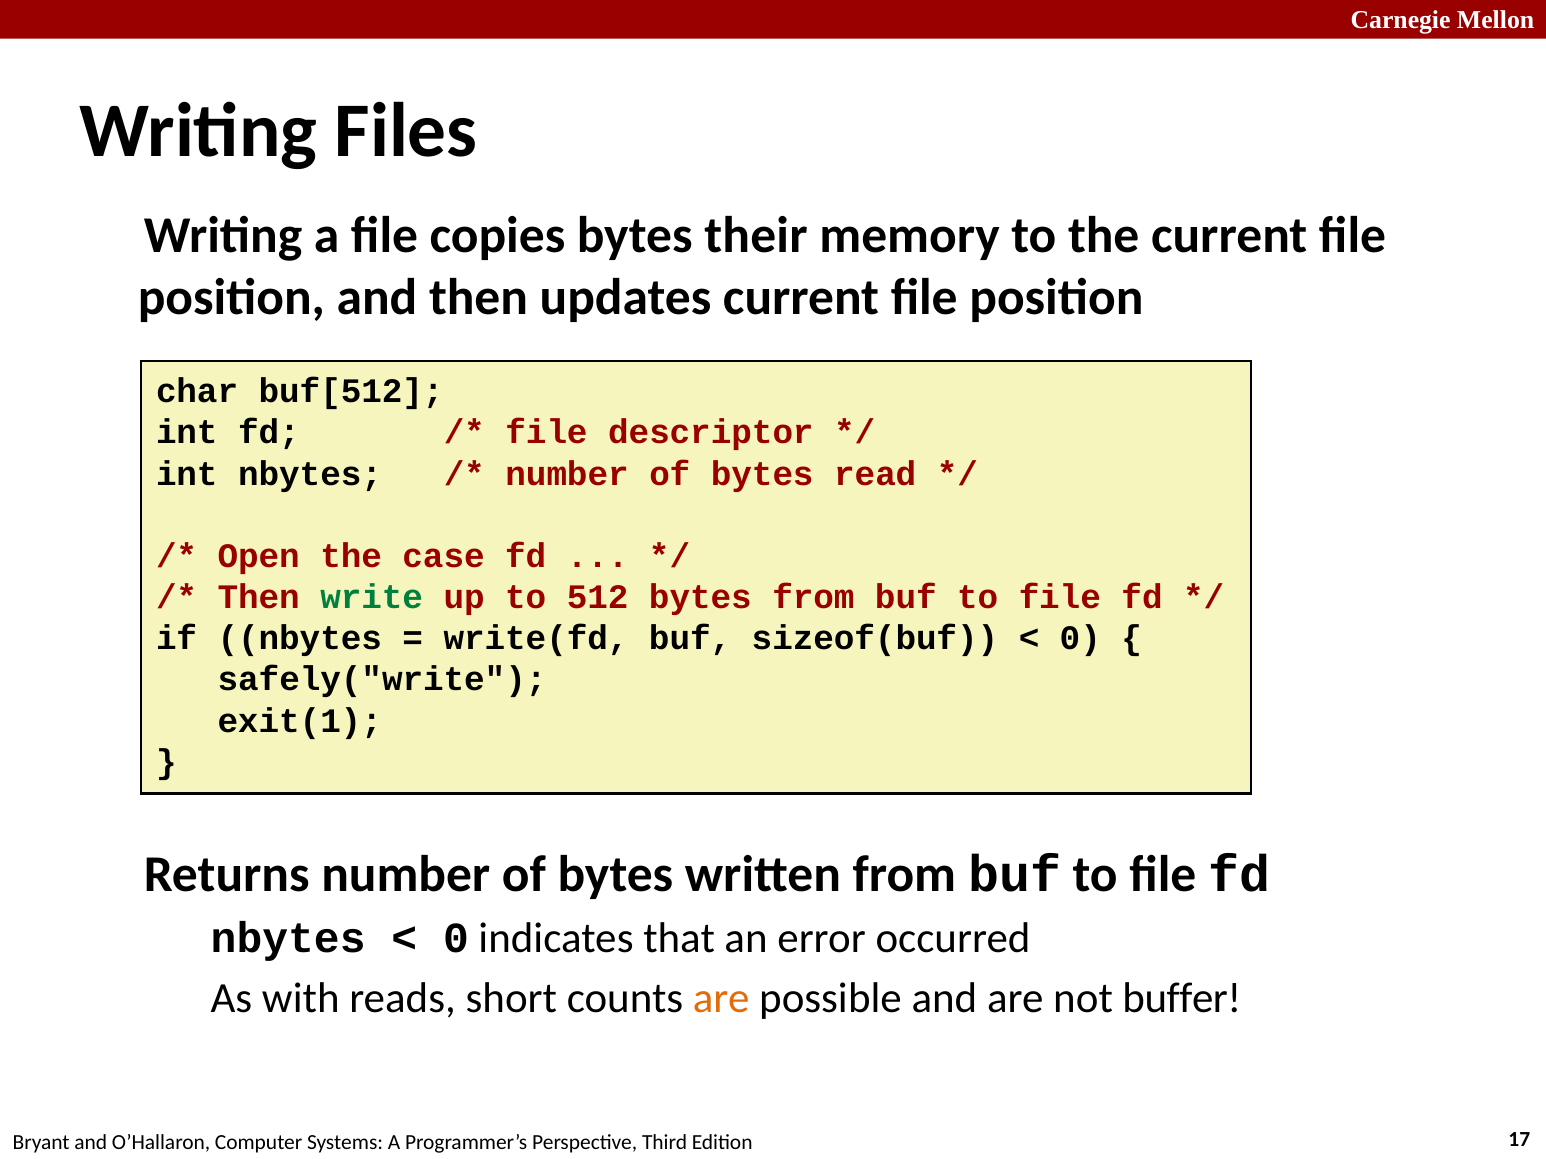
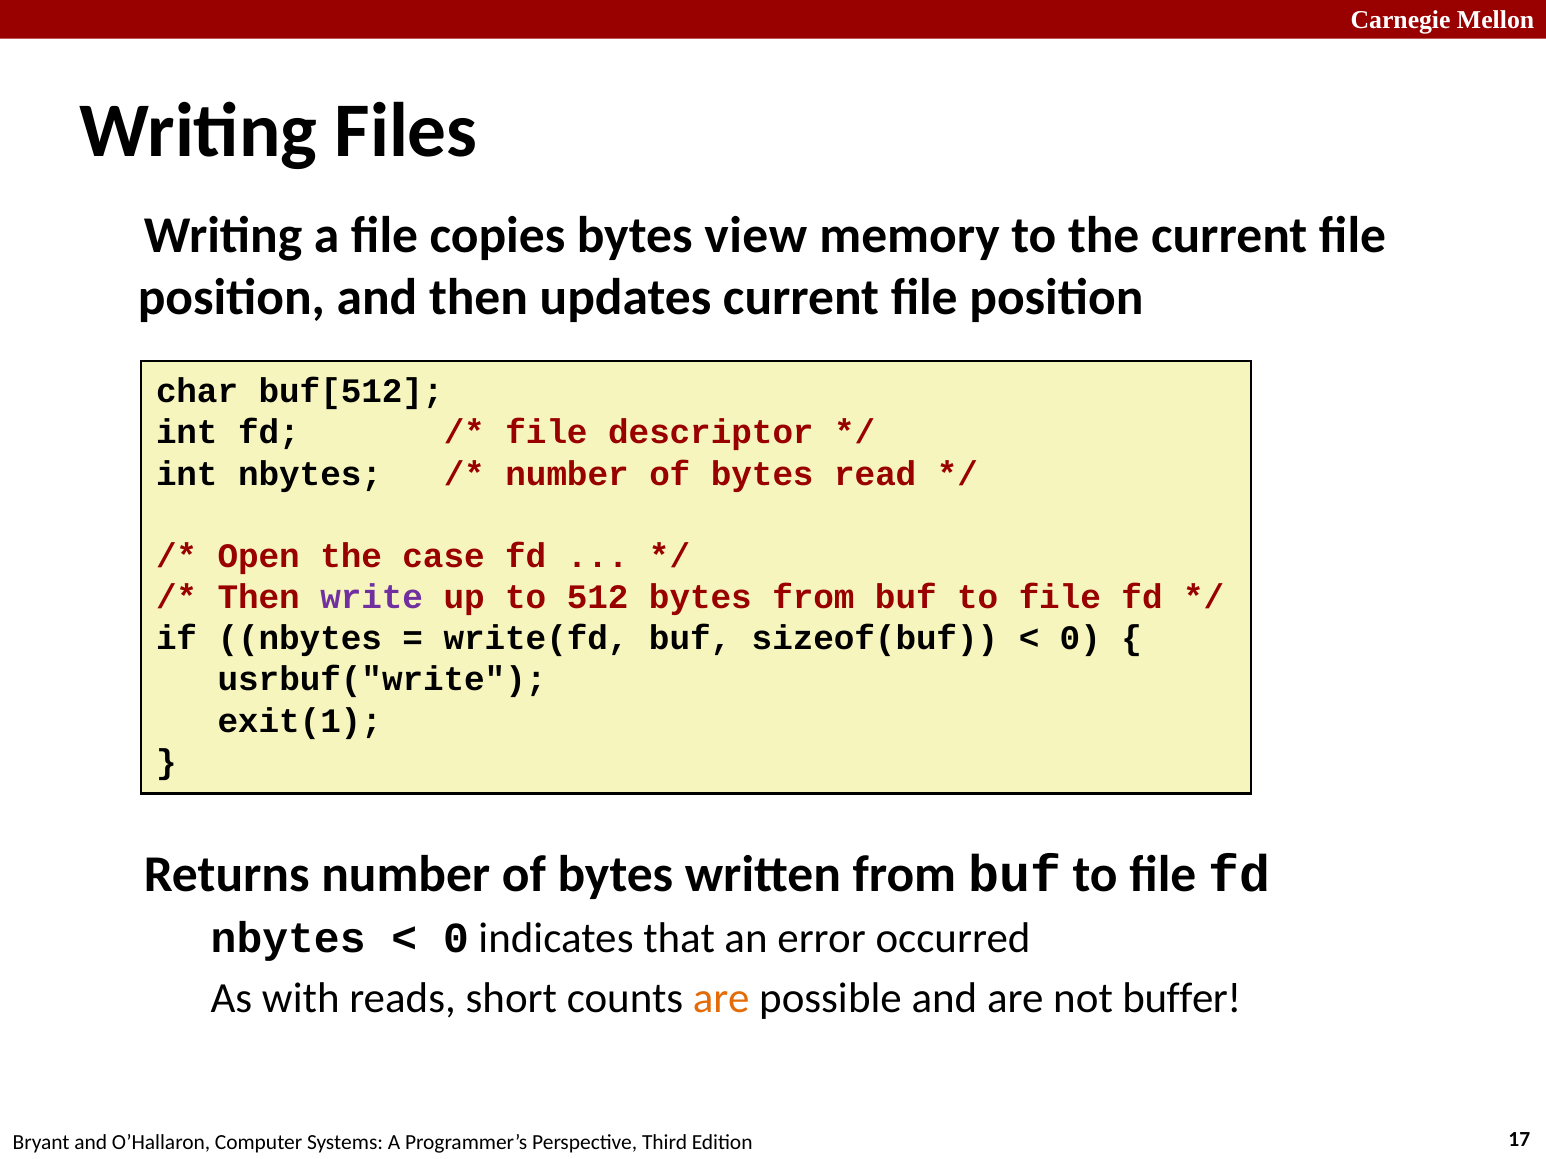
their: their -> view (756, 236)
write colour: green -> purple (372, 598)
safely("write: safely("write -> usrbuf("write (382, 680)
